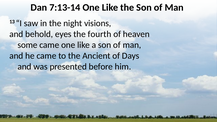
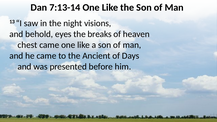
fourth: fourth -> breaks (100, 34)
some: some -> chest (27, 45)
